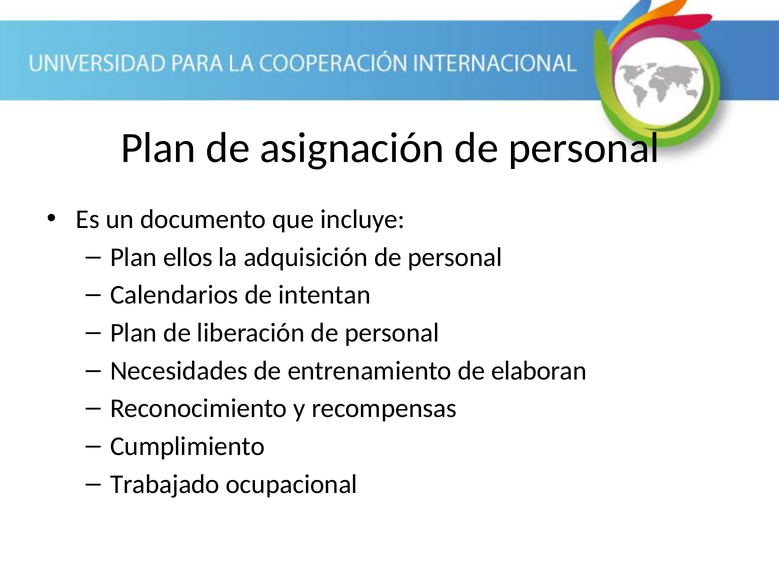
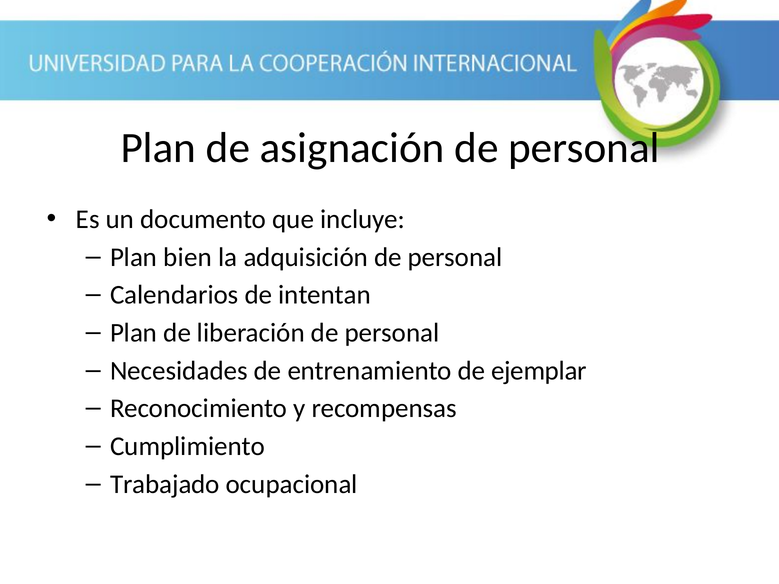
ellos: ellos -> bien (188, 257)
elaboran: elaboran -> ejemplar (539, 371)
